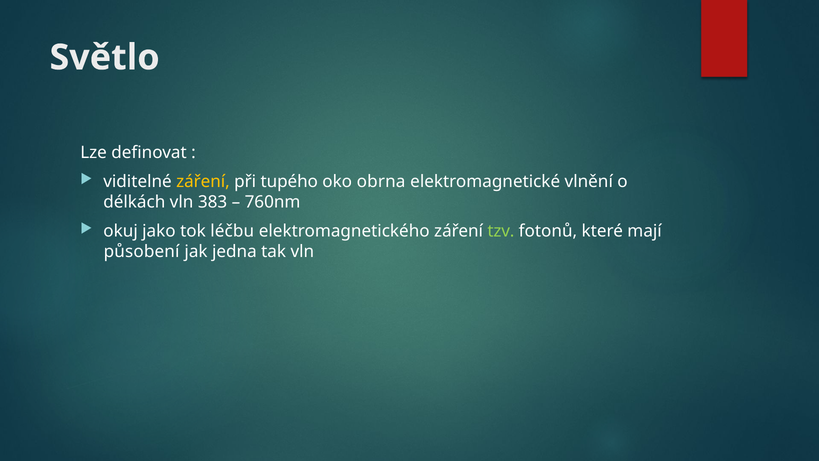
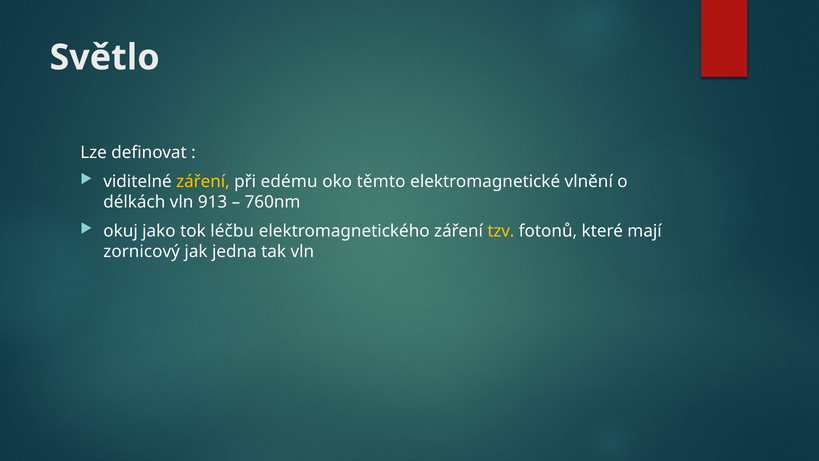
tupého: tupého -> edému (289, 181)
obrna: obrna -> těmto (381, 181)
383: 383 -> 913 (213, 202)
tzv colour: light green -> yellow (501, 231)
působení: působení -> zornicový (142, 251)
